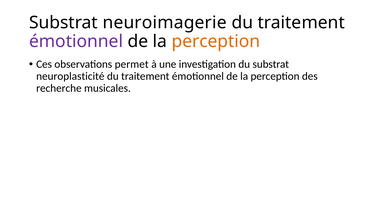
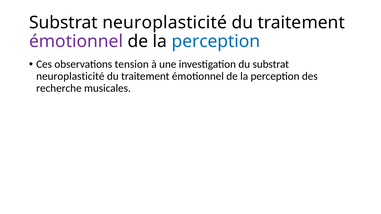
neuroimagerie: neuroimagerie -> neuroplasticité (165, 23)
perception colour: orange -> blue (216, 41)
permet: permet -> tension (132, 64)
